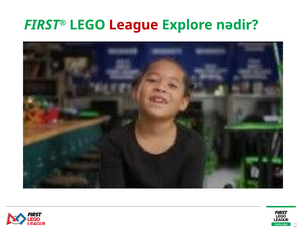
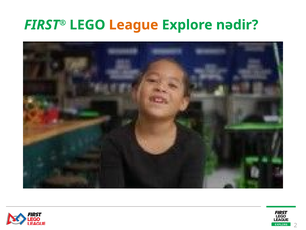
League colour: red -> orange (134, 25)
